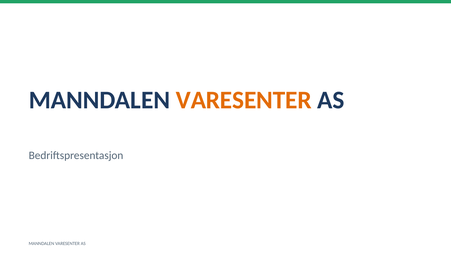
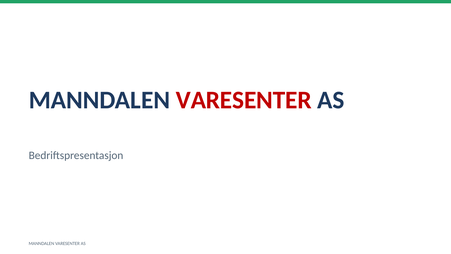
VARESENTER colour: orange -> red (244, 100)
